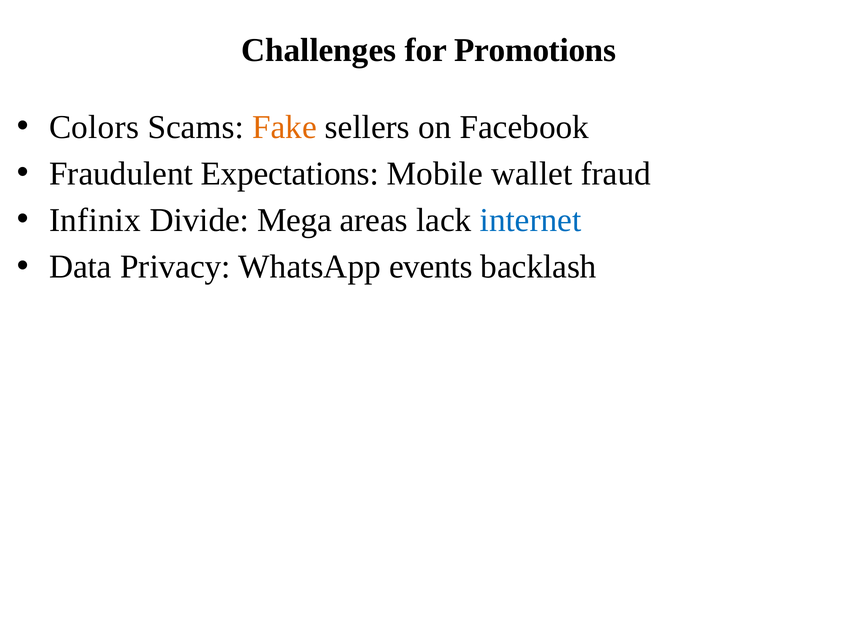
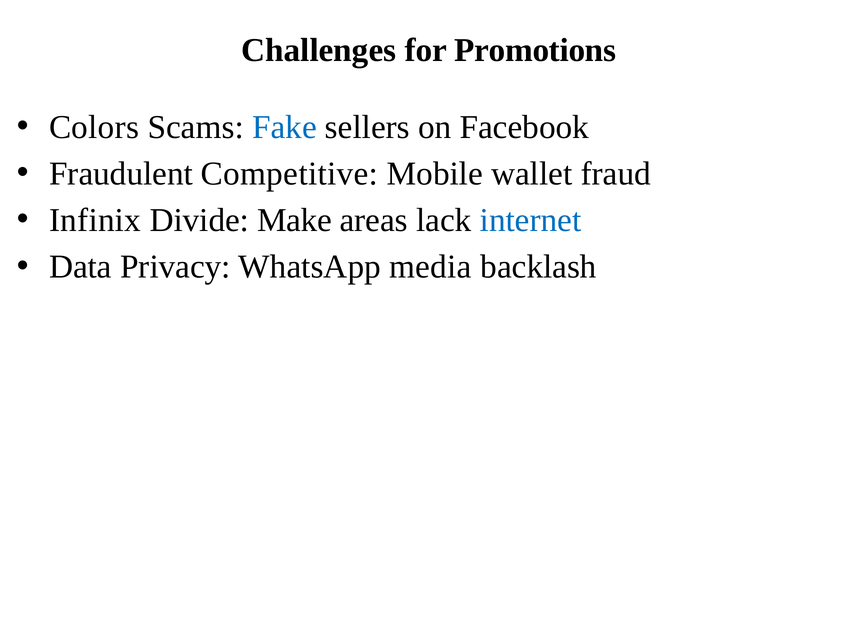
Fake colour: orange -> blue (284, 127)
Expectations: Expectations -> Competitive (289, 174)
Mega: Mega -> Make (295, 220)
events: events -> media (430, 267)
